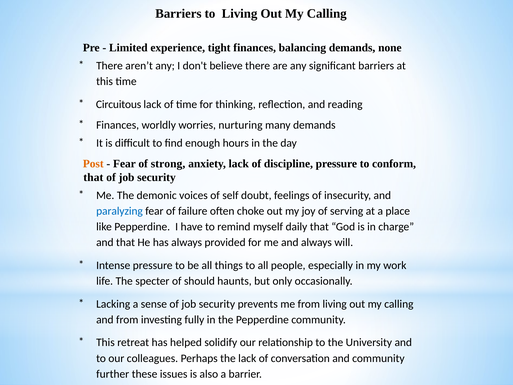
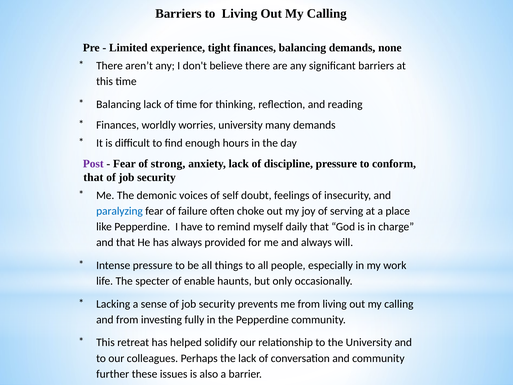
Circuitous: Circuitous -> Balancing (119, 104)
worries nurturing: nurturing -> university (241, 125)
Post colour: orange -> purple (93, 164)
should: should -> enable (199, 281)
